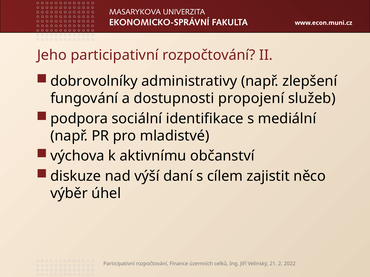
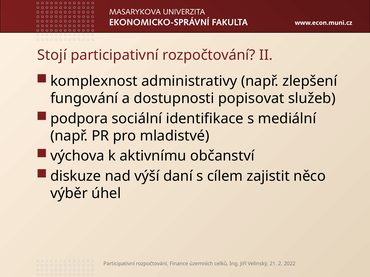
Jeho: Jeho -> Stojí (52, 55)
dobrovolníky: dobrovolníky -> komplexnost (94, 81)
propojení: propojení -> popisovat (251, 99)
